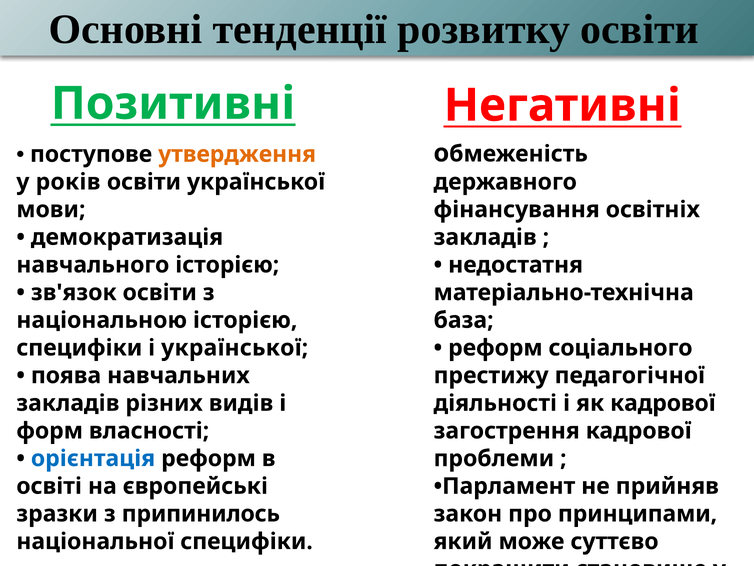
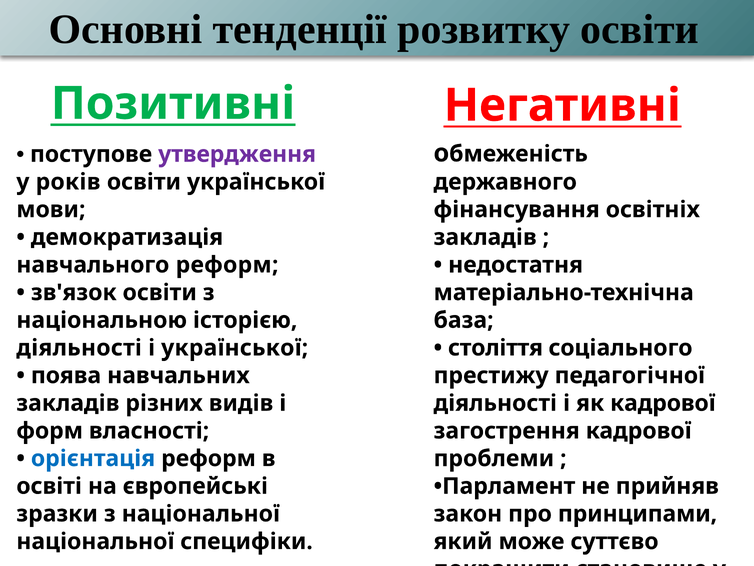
утвердження colour: orange -> purple (237, 154)
навчального історією: історією -> реформ (227, 265)
специфіки: специфіки -> діяльності (79, 348)
реформ: реформ -> століття (495, 348)
з припинилось: припинилось -> національної (201, 513)
